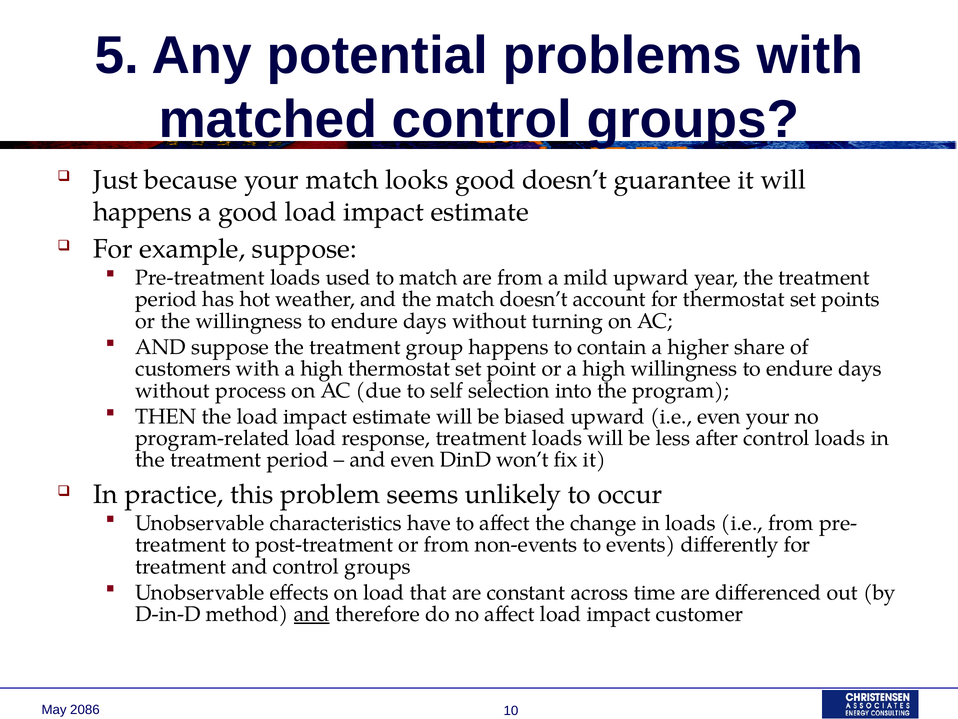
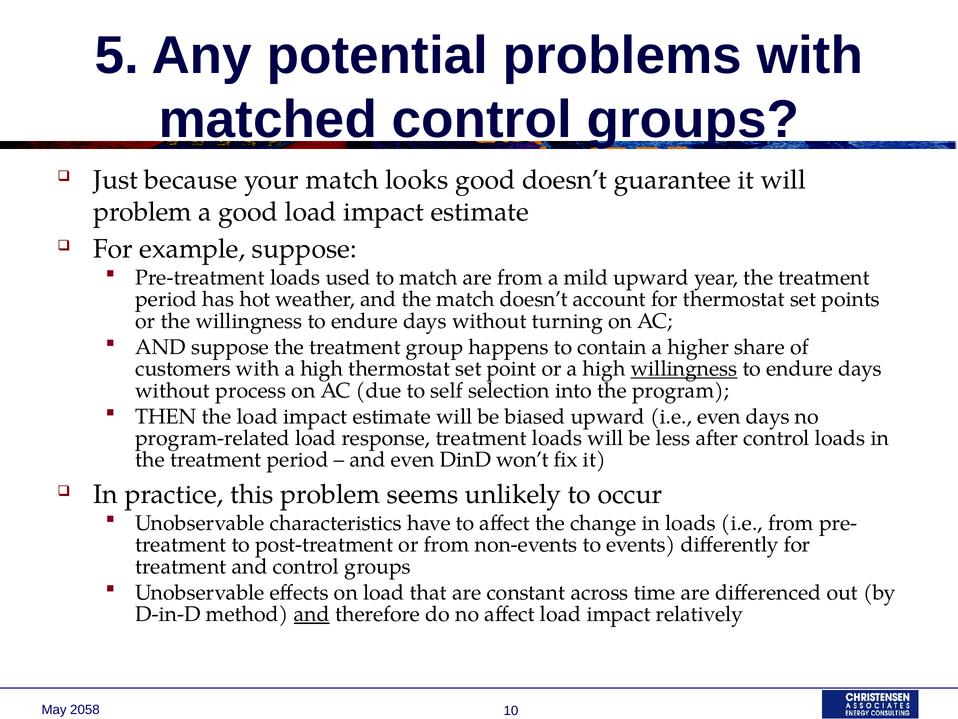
happens: happens -> problem (143, 212)
willingness underline: none -> present (684, 369)
even your: your -> days (768, 416)
customer: customer -> relatively (700, 614)
2086: 2086 -> 2058 (85, 710)
